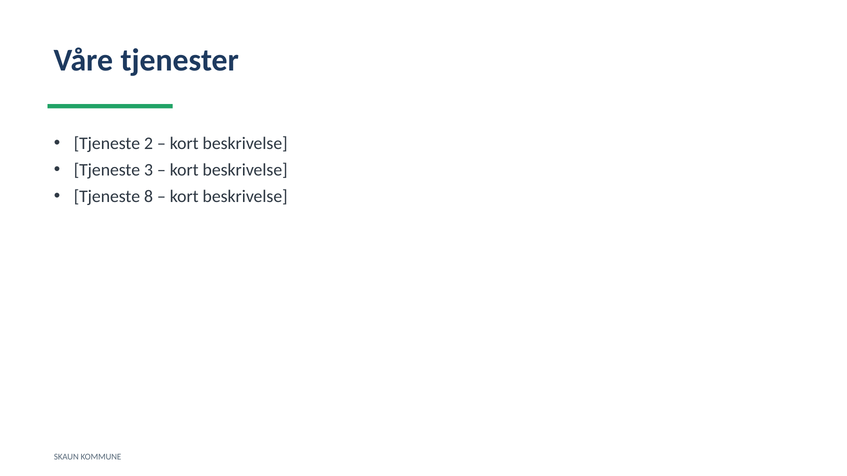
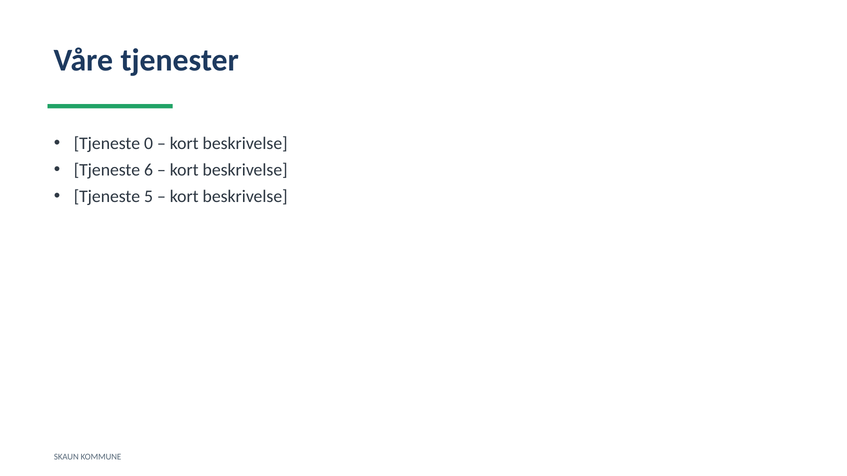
2: 2 -> 0 (148, 143)
3: 3 -> 6 (148, 170)
8: 8 -> 5 (148, 196)
